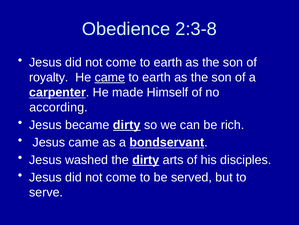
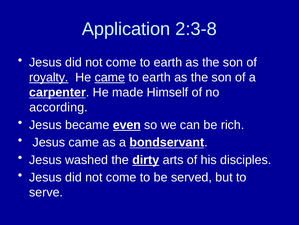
Obedience: Obedience -> Application (126, 29)
royalty underline: none -> present (49, 77)
became dirty: dirty -> even (127, 124)
